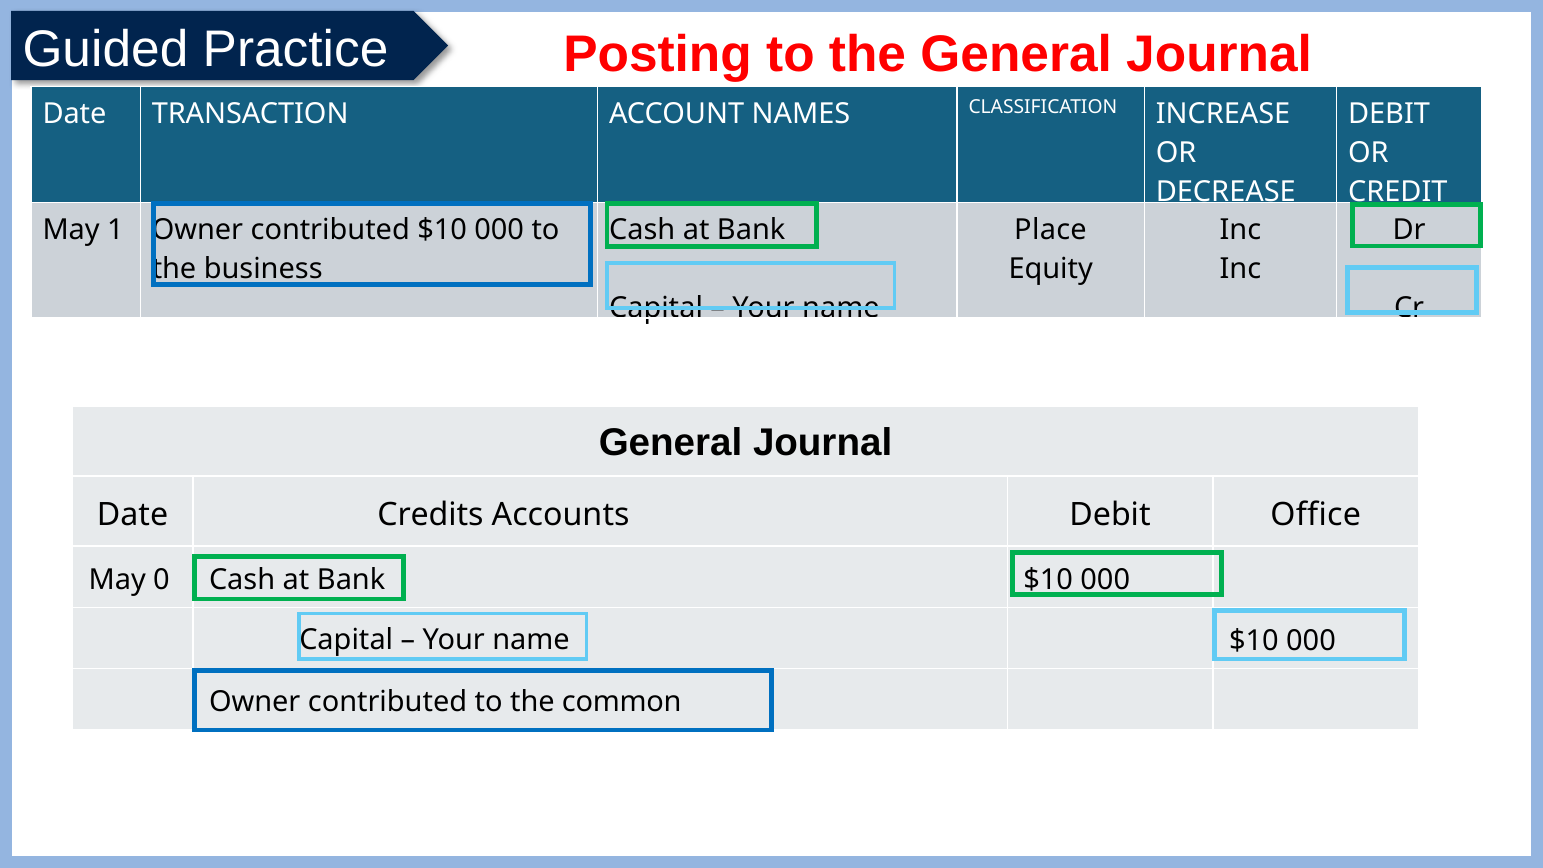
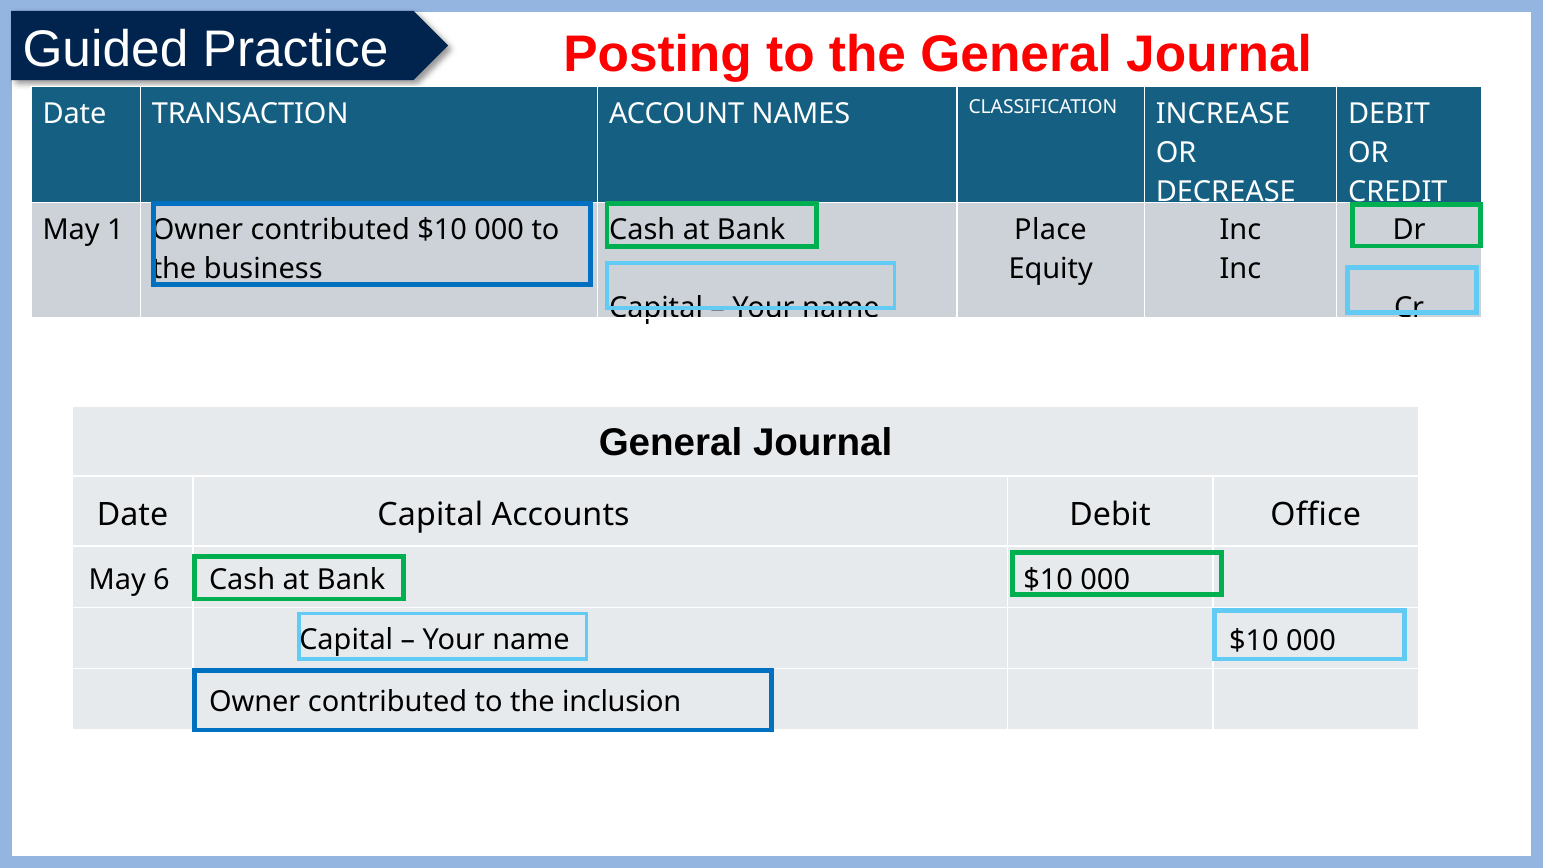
Date Credits: Credits -> Capital (430, 514)
0: 0 -> 6 (161, 580)
common: common -> inclusion (622, 702)
